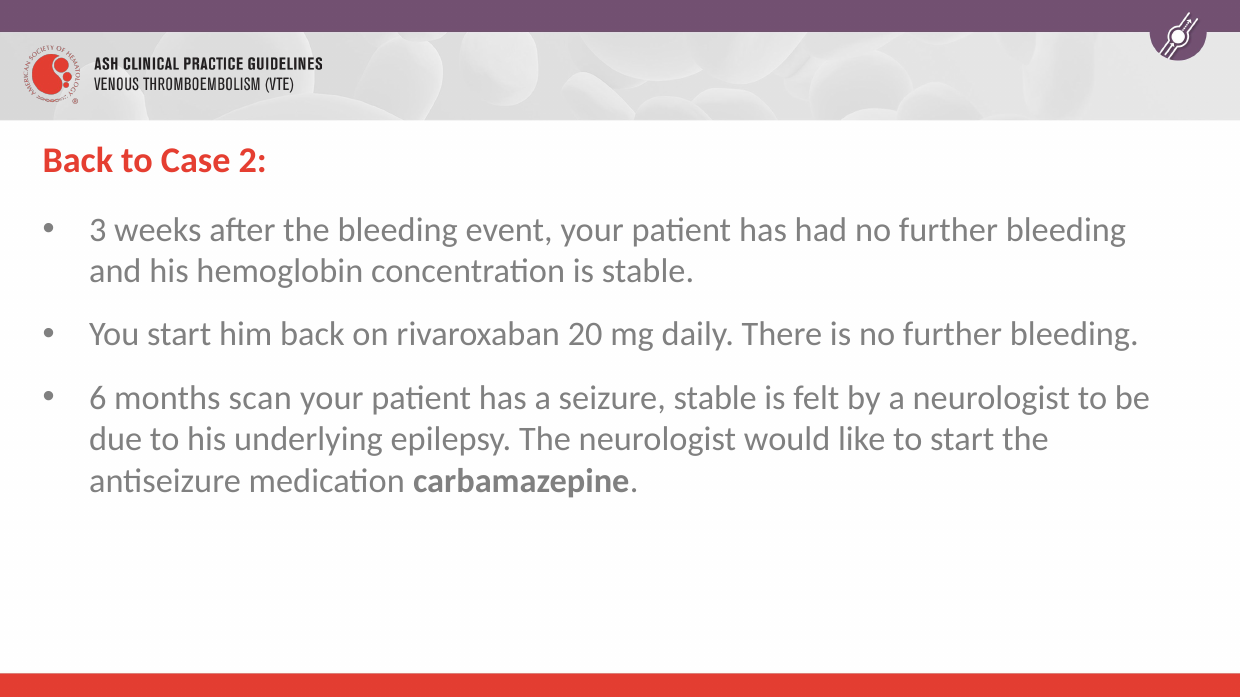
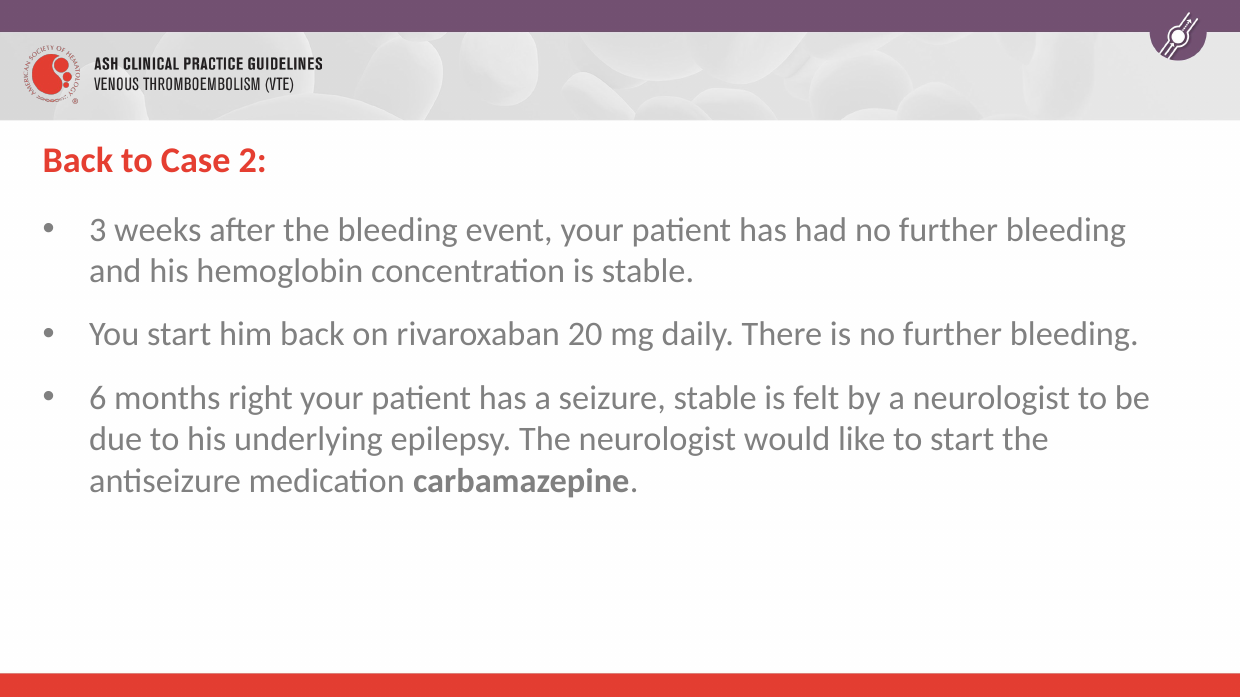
scan: scan -> right (261, 398)
